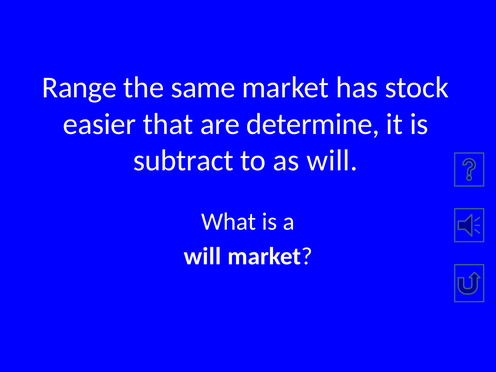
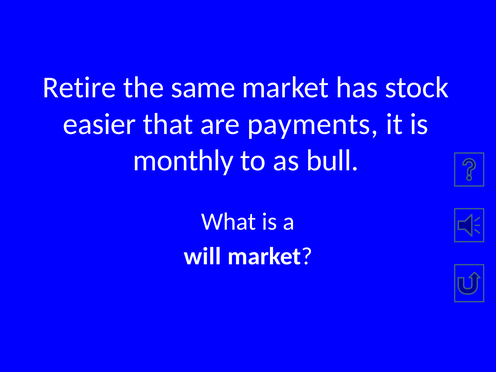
Range: Range -> Retire (79, 88)
determine: determine -> payments (313, 124)
subtract: subtract -> monthly (183, 160)
as will: will -> bull (332, 160)
